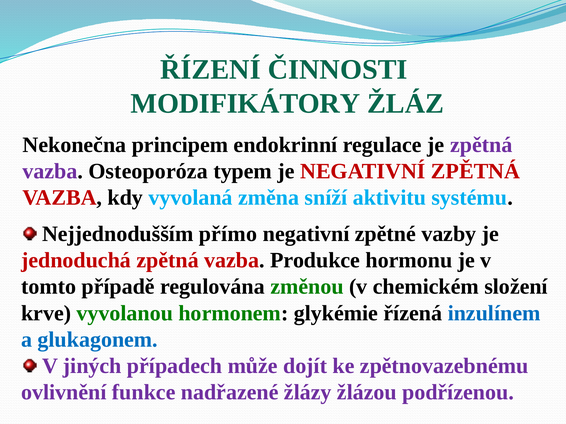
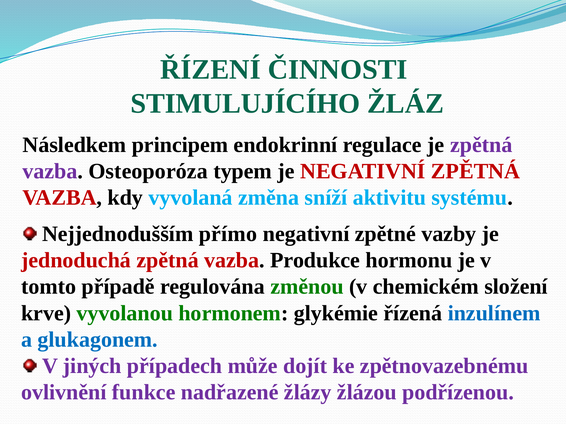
MODIFIKÁTORY: MODIFIKÁTORY -> STIMULUJÍCÍHO (245, 104)
Nekonečna: Nekonečna -> Následkem (74, 145)
